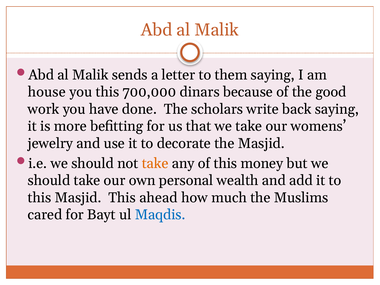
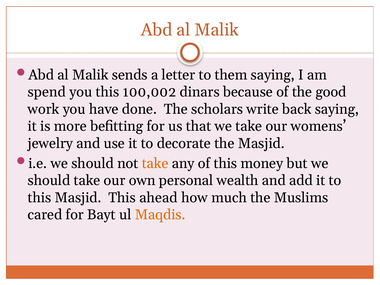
house: house -> spend (47, 92)
700,000: 700,000 -> 100,002 (149, 92)
Maqdis colour: blue -> orange (160, 215)
